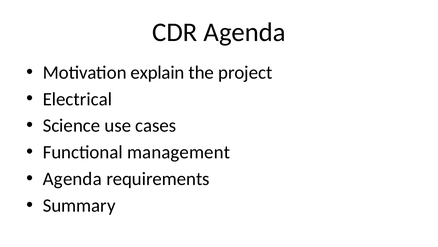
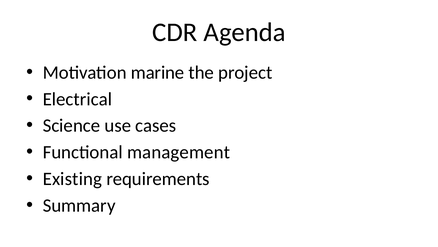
explain: explain -> marine (158, 72)
Agenda: Agenda -> Existing (72, 178)
